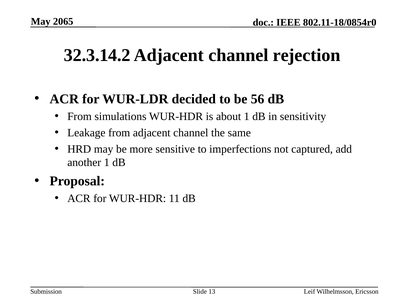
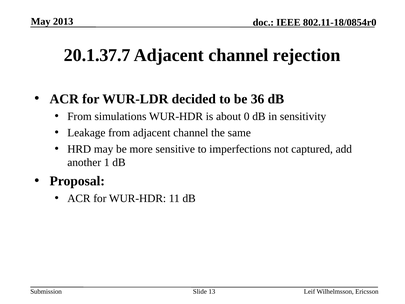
2065: 2065 -> 2013 (63, 21)
32.3.14.2: 32.3.14.2 -> 20.1.37.7 (97, 55)
56: 56 -> 36 (258, 99)
about 1: 1 -> 0 (247, 116)
